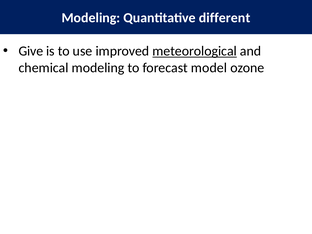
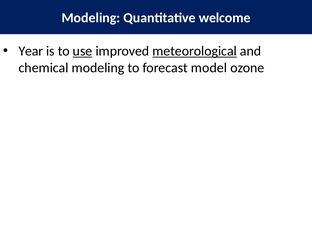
different: different -> welcome (225, 18)
Give: Give -> Year (31, 51)
use underline: none -> present (83, 51)
